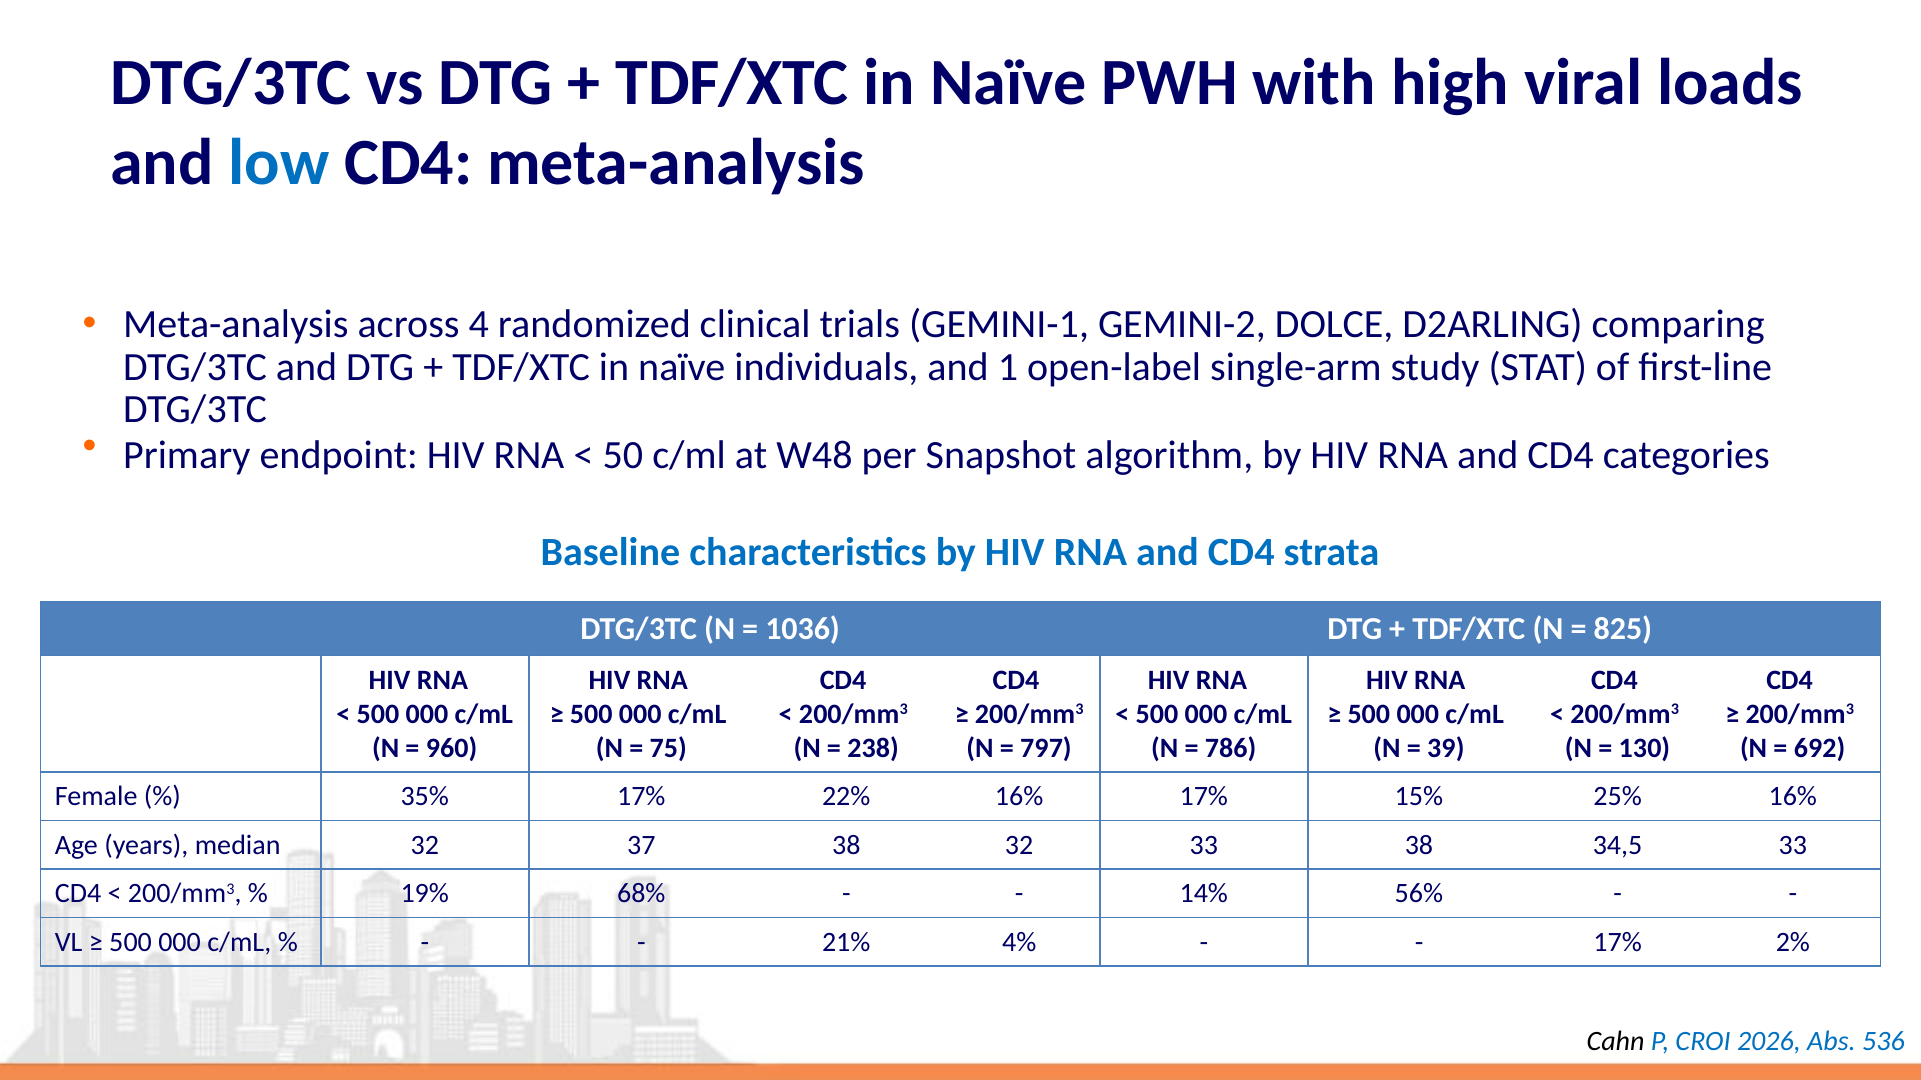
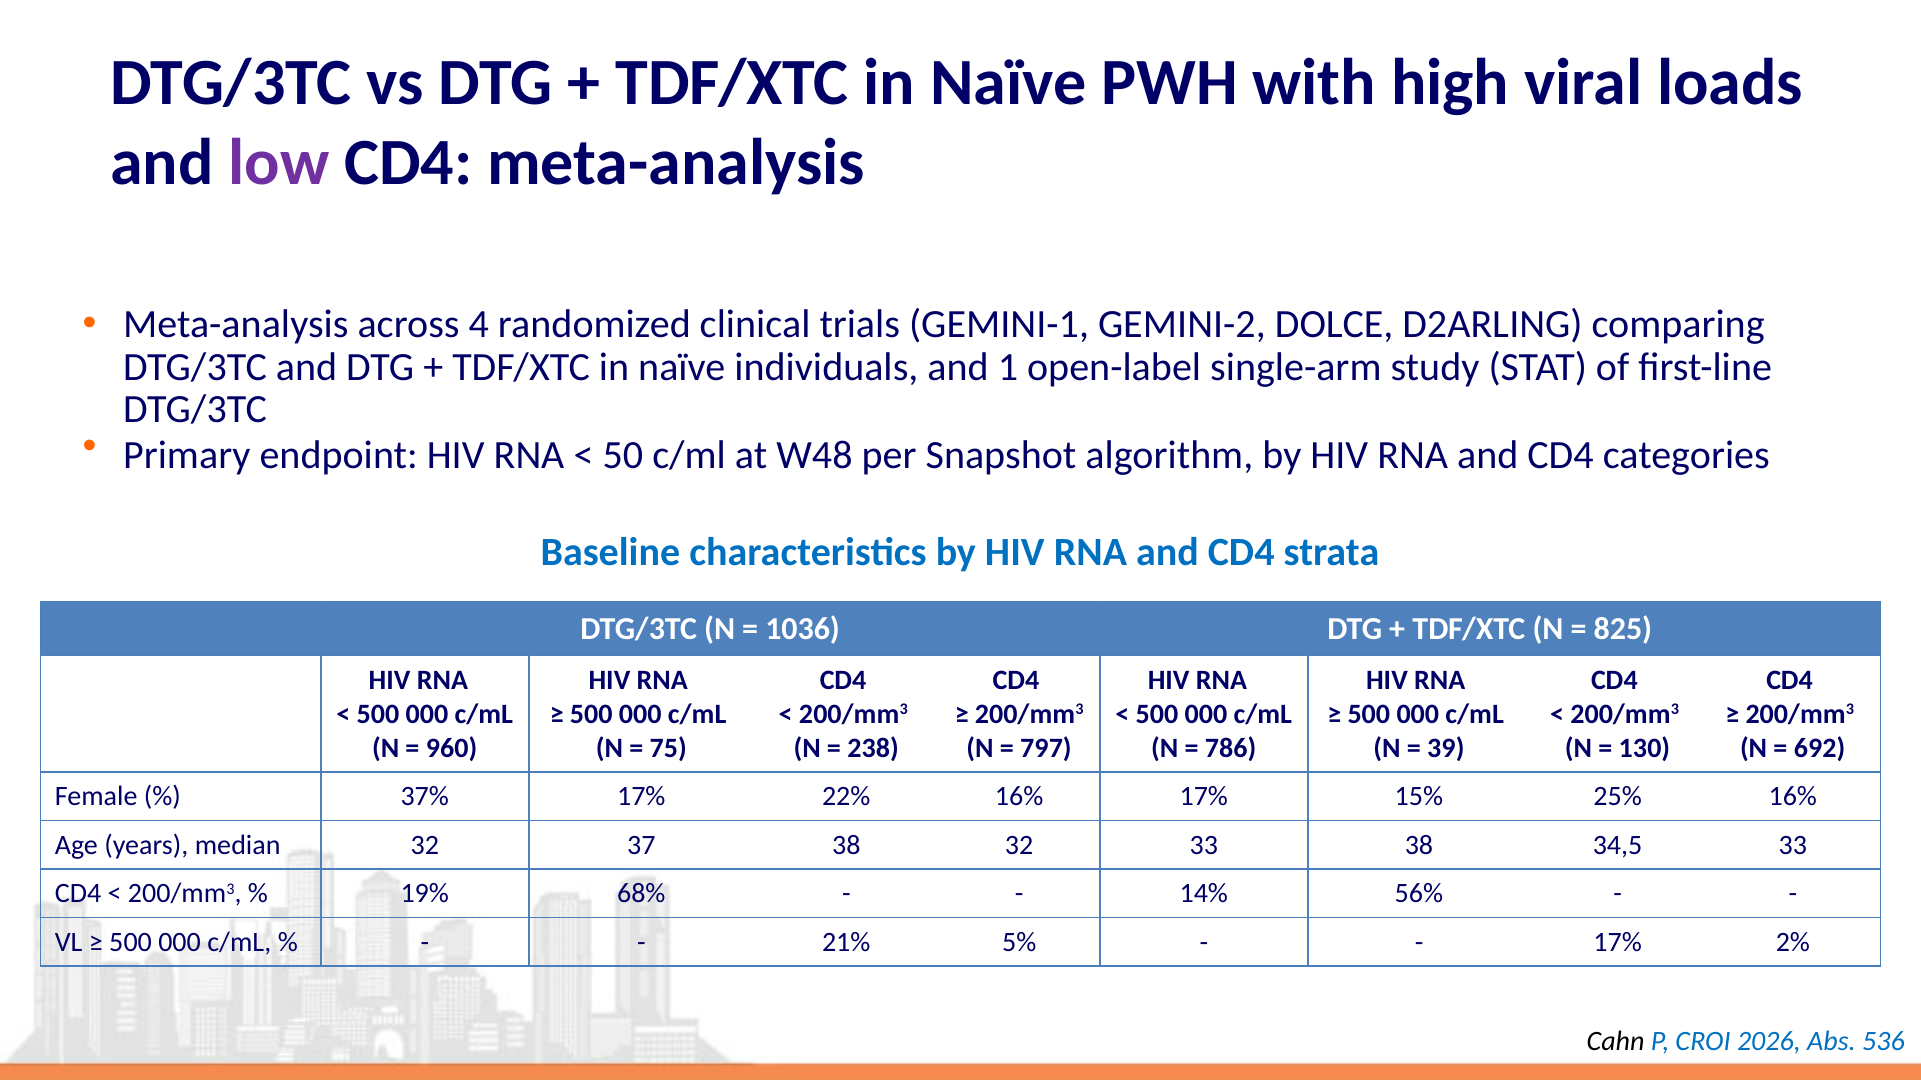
low colour: blue -> purple (279, 163)
35%: 35% -> 37% (425, 797)
4%: 4% -> 5% (1019, 943)
